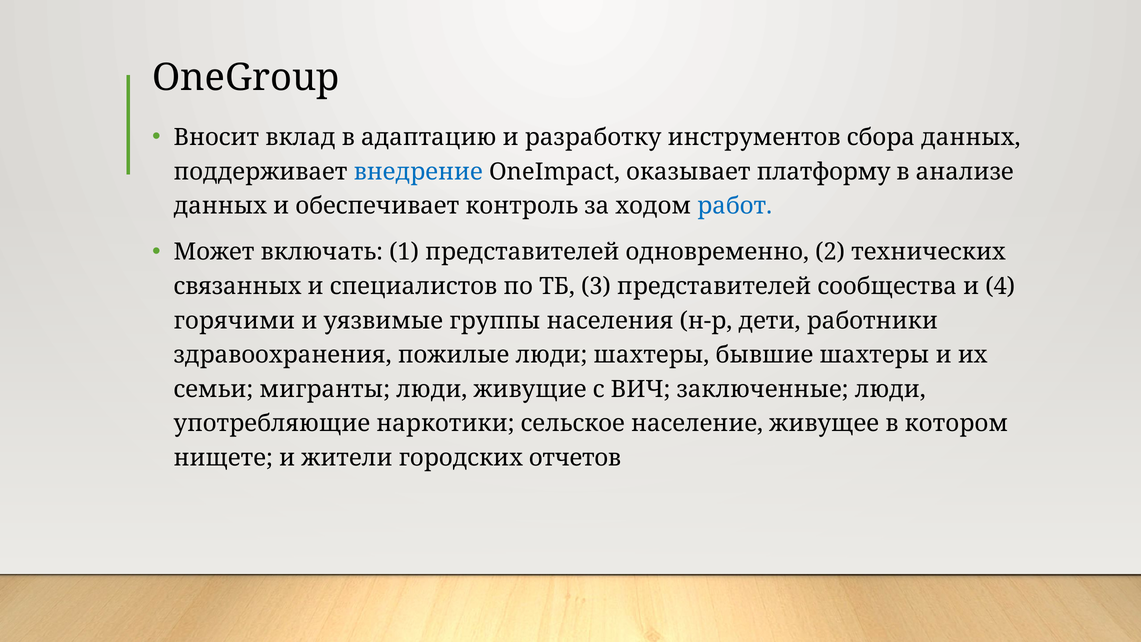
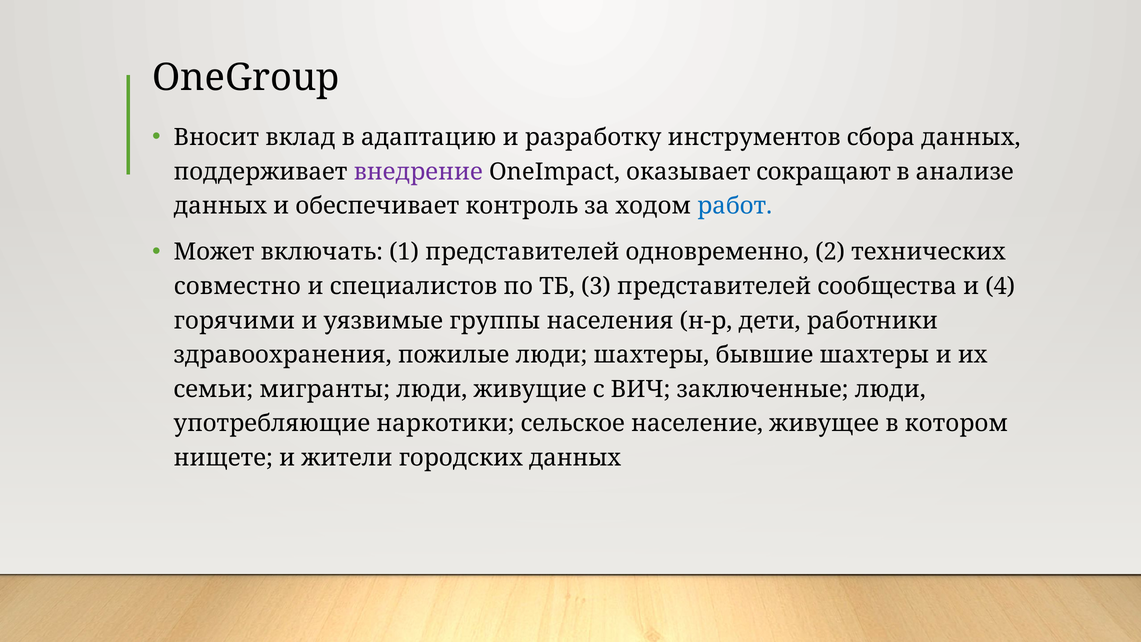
внедрение colour: blue -> purple (418, 172)
платформу: платформу -> сокращают (824, 172)
связанных: связанных -> совместно (237, 286)
городских отчетов: отчетов -> данных (575, 458)
